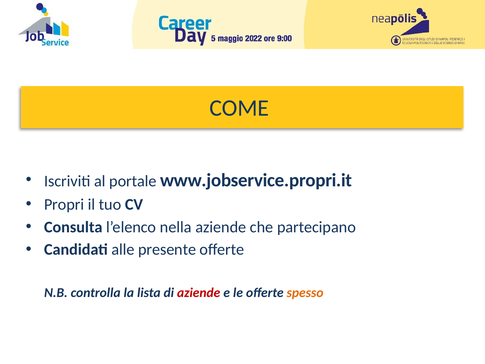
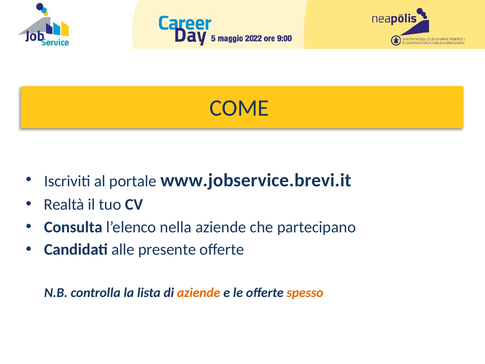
www.jobservice.propri.it: www.jobservice.propri.it -> www.jobservice.brevi.it (256, 180)
Propri: Propri -> Realtà (64, 204)
aziende colour: red -> orange (199, 292)
